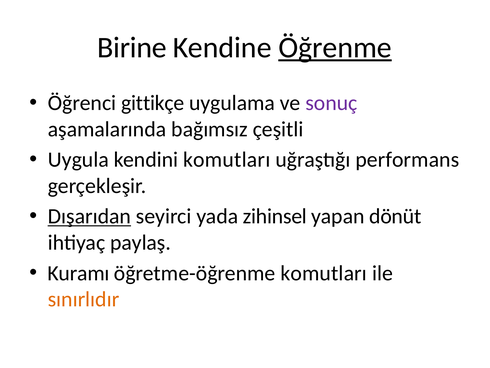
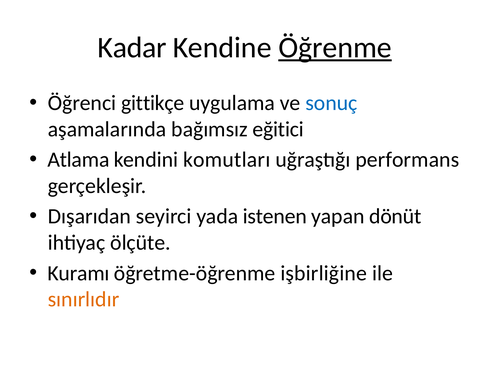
Birine: Birine -> Kadar (132, 47)
sonuç colour: purple -> blue (331, 103)
çeşitli: çeşitli -> eğitici (278, 129)
Uygula: Uygula -> Atlama (78, 159)
Dışarıdan underline: present -> none (89, 216)
zihinsel: zihinsel -> istenen (275, 216)
paylaş: paylaş -> ölçüte (140, 242)
öğretme-öğrenme komutları: komutları -> işbirliğine (324, 273)
